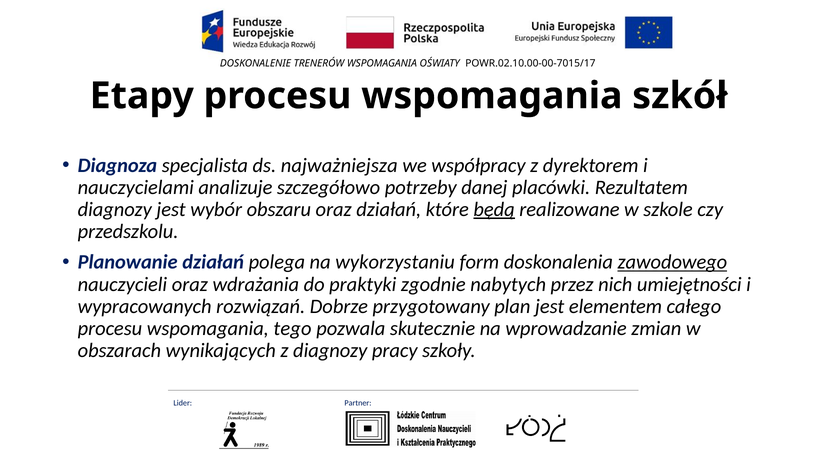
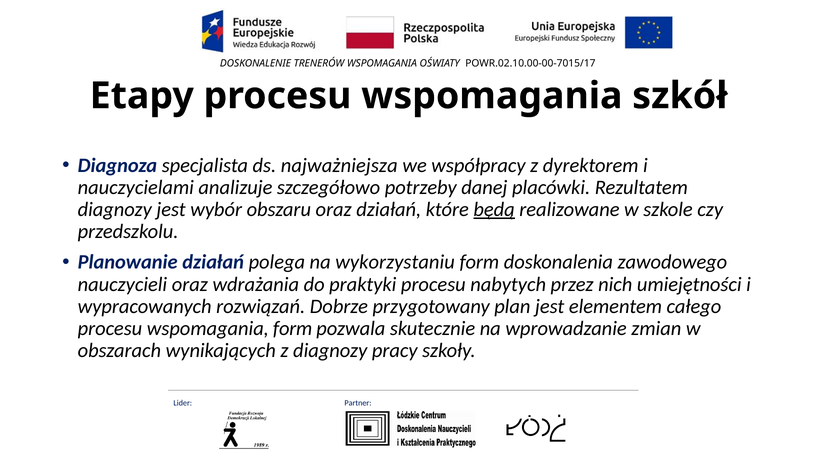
zawodowego underline: present -> none (672, 262)
praktyki zgodnie: zgodnie -> procesu (433, 284)
wspomagania tego: tego -> form (293, 329)
